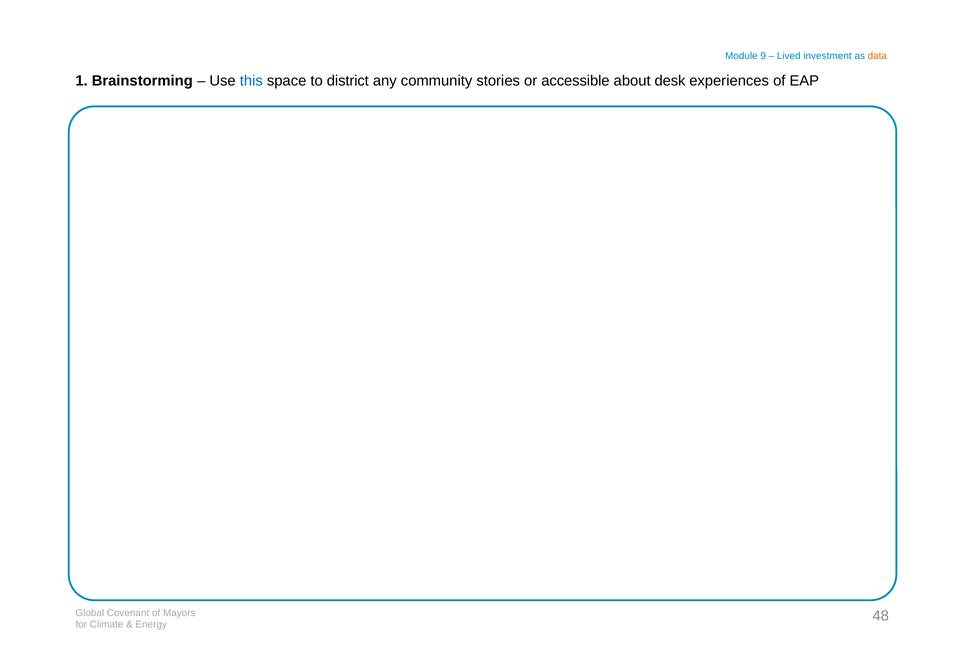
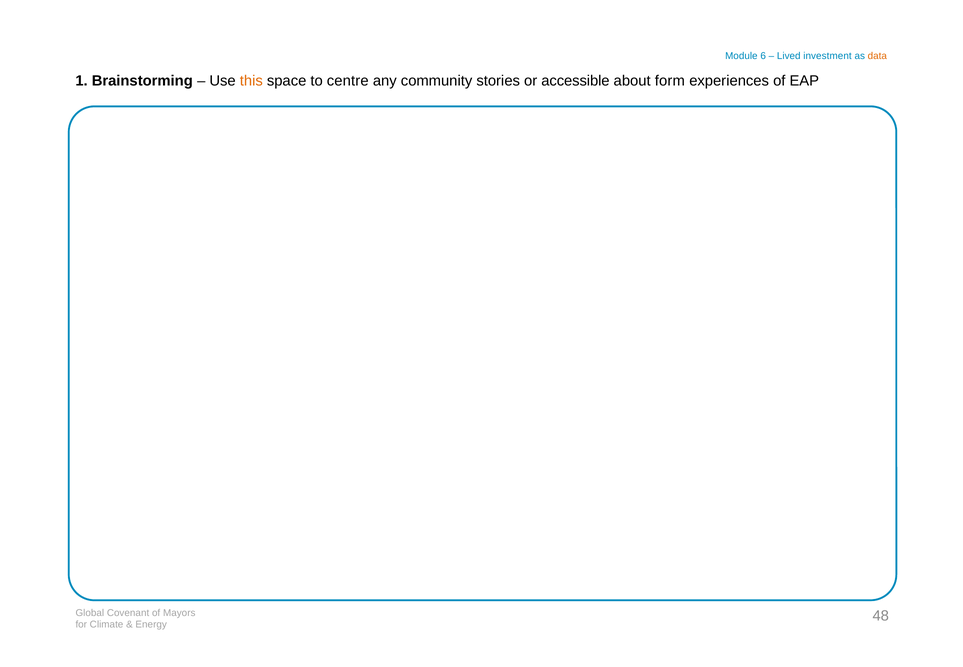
9: 9 -> 6 (763, 56)
this colour: blue -> orange (251, 81)
district: district -> centre (348, 81)
desk: desk -> form (670, 81)
